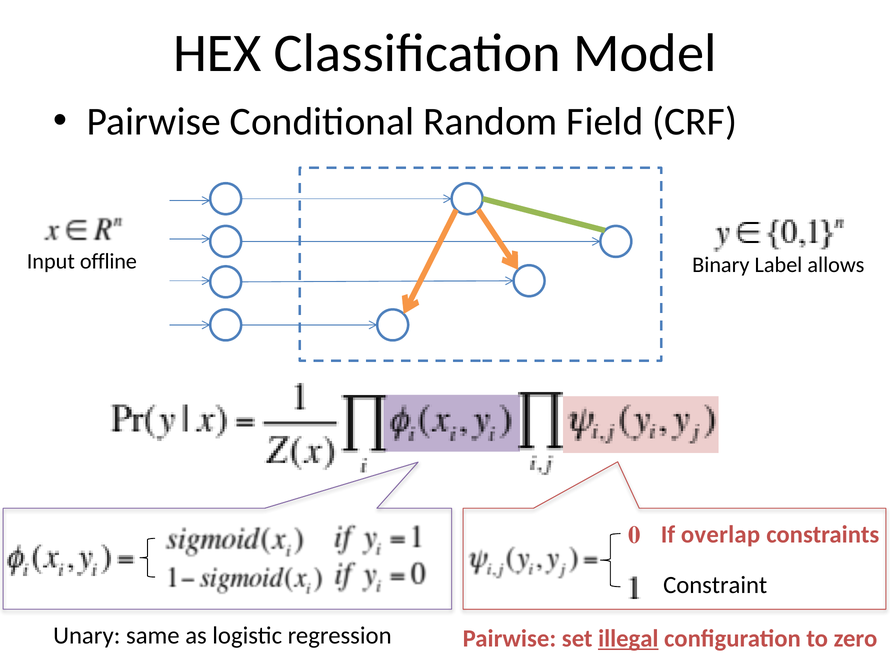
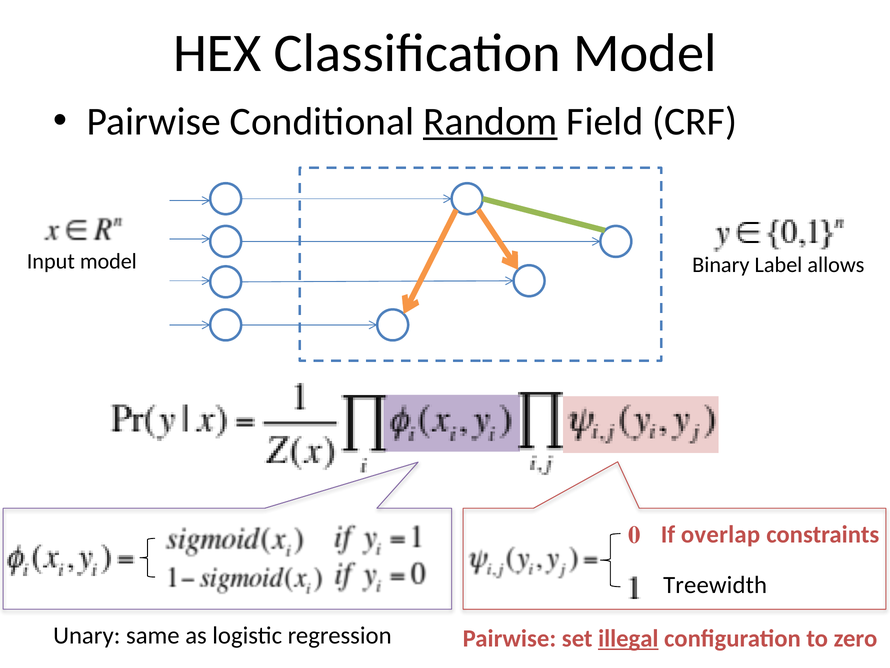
Random underline: none -> present (490, 122)
Input offline: offline -> model (108, 261)
Constraint: Constraint -> Treewidth (715, 585)
